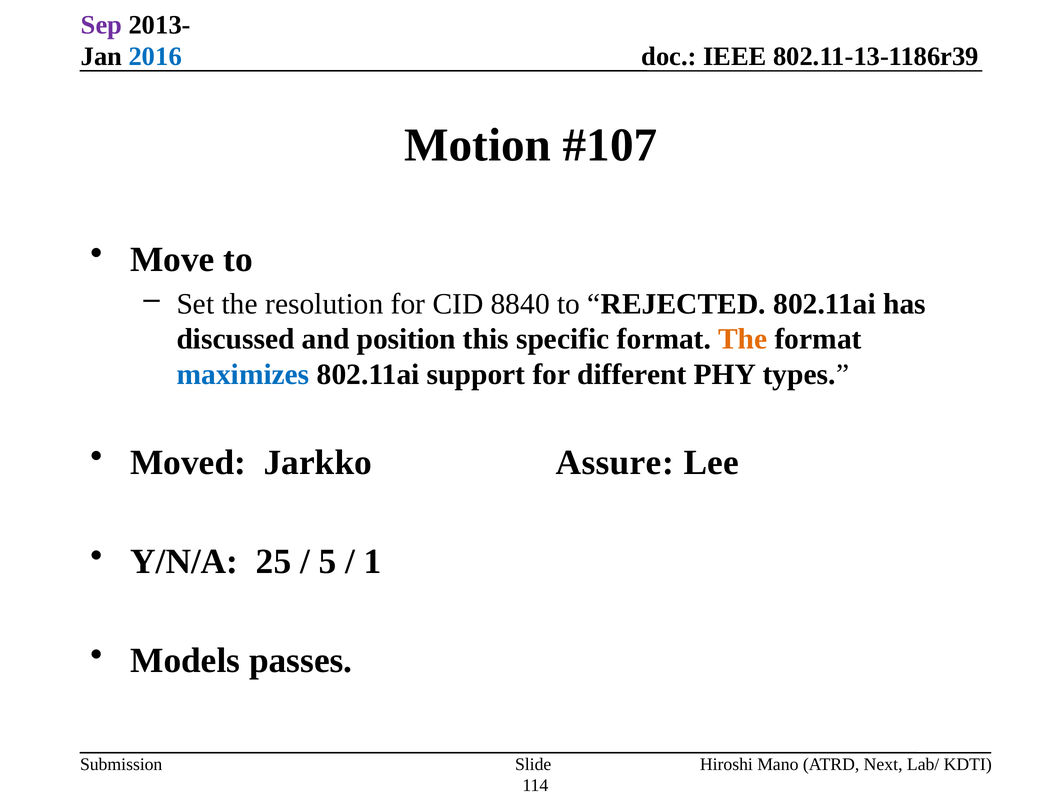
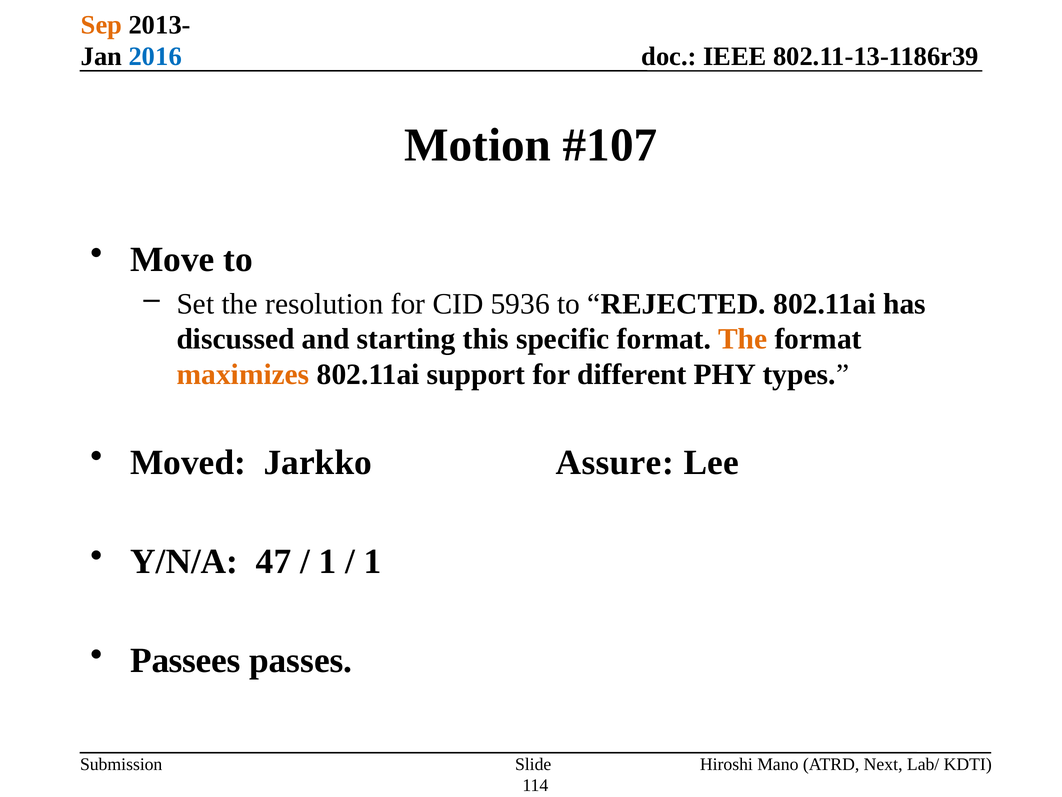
Sep colour: purple -> orange (102, 25)
8840: 8840 -> 5936 (520, 304)
position: position -> starting (406, 339)
maximizes colour: blue -> orange (243, 374)
25: 25 -> 47 (274, 561)
5: 5 -> 1 (328, 561)
Models: Models -> Passees (185, 660)
